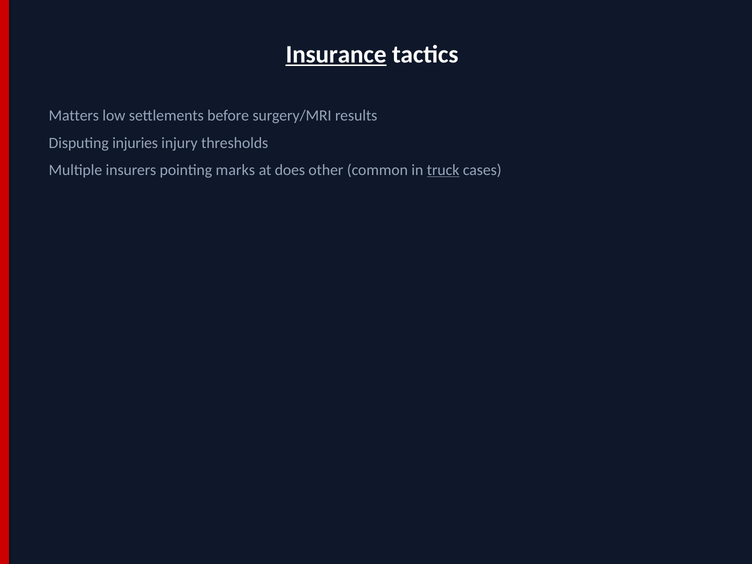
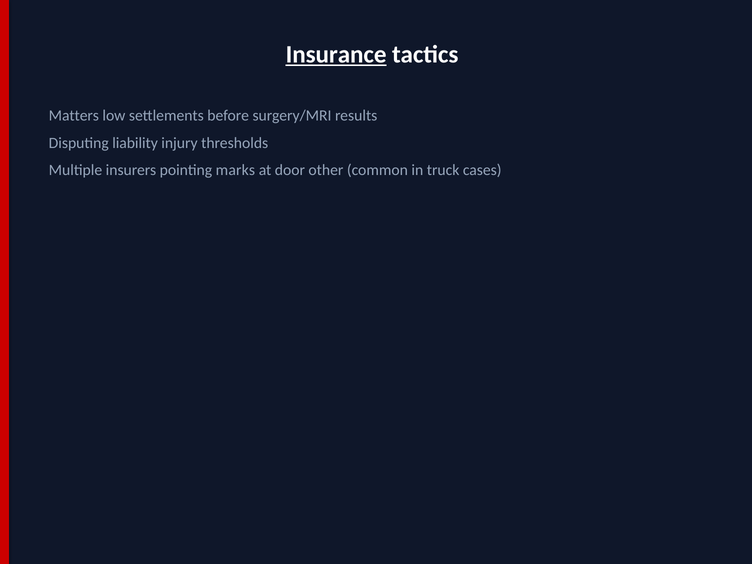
injuries: injuries -> liability (135, 143)
does: does -> door (290, 170)
truck underline: present -> none (443, 170)
